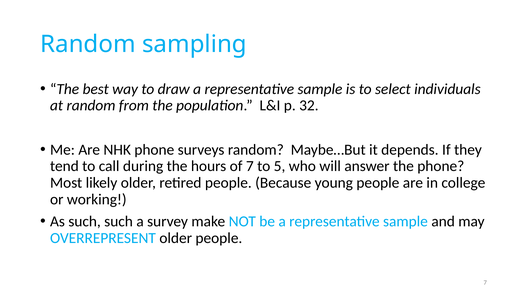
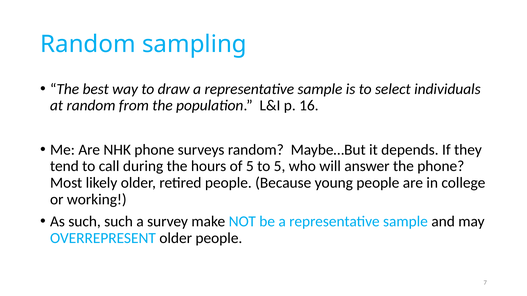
32: 32 -> 16 (309, 106)
of 7: 7 -> 5 (250, 167)
